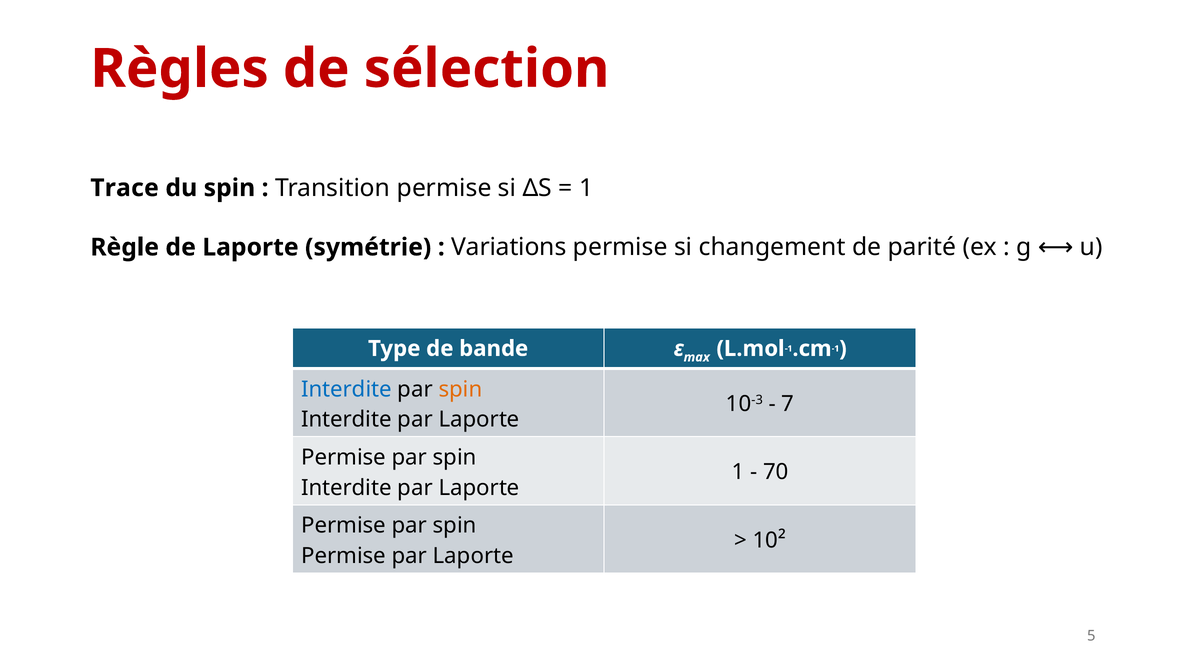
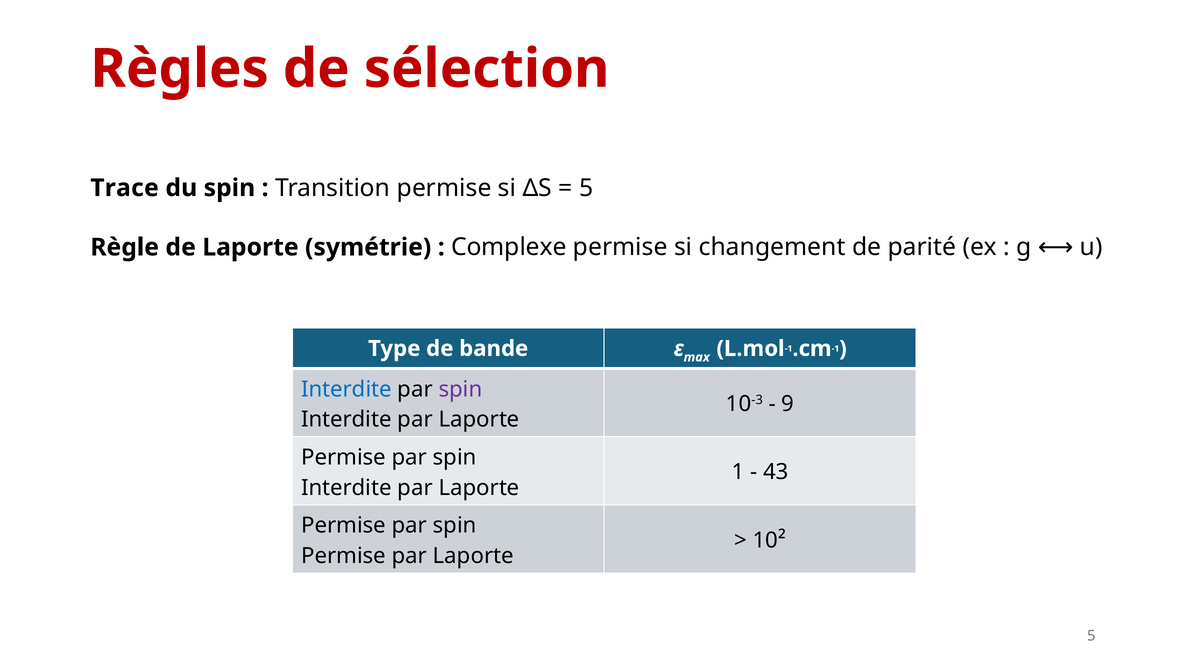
1: 1 -> 5 (586, 188)
Variations: Variations -> Complexe (509, 247)
spin colour: orange -> purple (460, 389)
7: 7 -> 9 (788, 404)
70: 70 -> 43 (776, 472)
